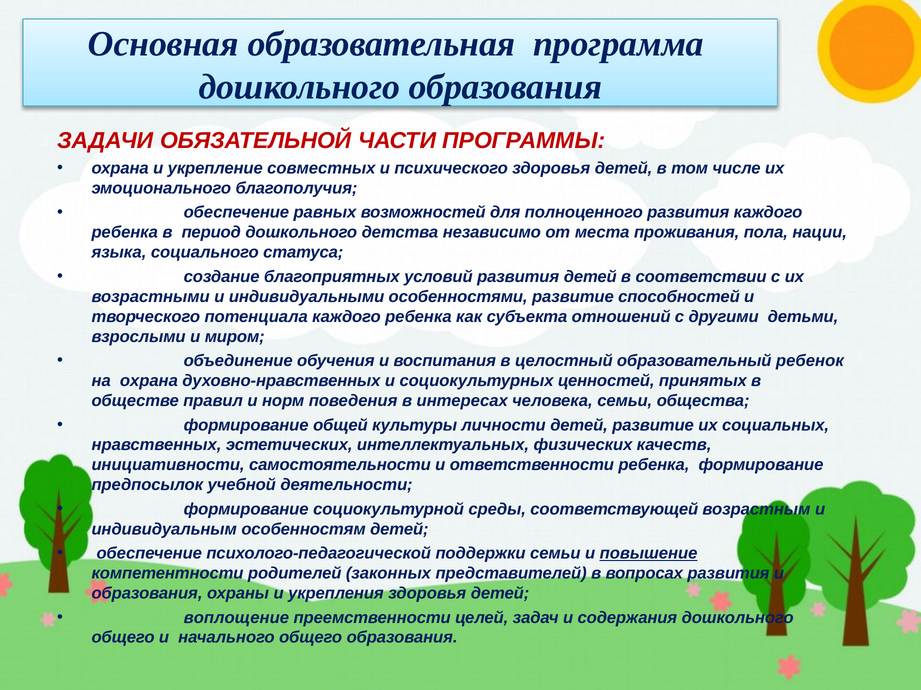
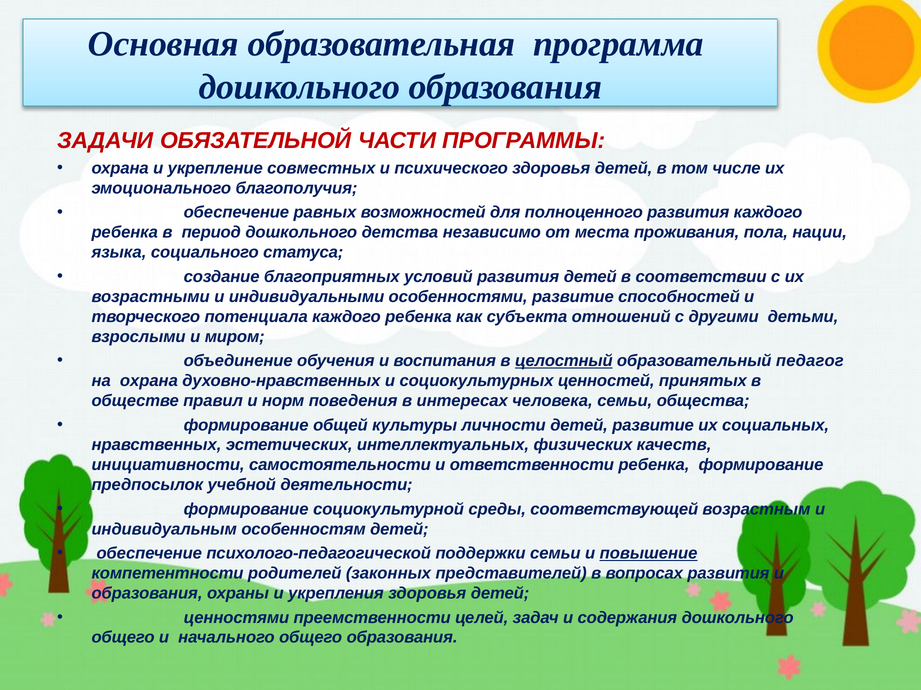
целостный underline: none -> present (564, 361)
ребенок: ребенок -> педагог (810, 361)
воплощение: воплощение -> ценностями (236, 618)
